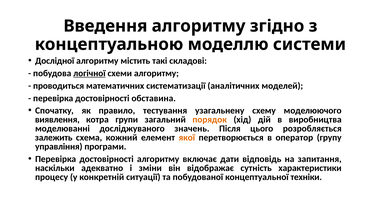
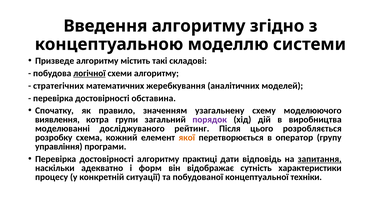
Дослідної: Дослідної -> Призведе (55, 61)
проводиться: проводиться -> стратегічних (59, 86)
систематизації: систематизації -> жеребкування (176, 86)
тестування: тестування -> значенням (165, 111)
порядок colour: orange -> purple (210, 120)
значень: значень -> рейтинг (192, 129)
залежить: залежить -> розробку (54, 138)
включає: включає -> практиці (200, 159)
запитання underline: none -> present (320, 159)
зміни: зміни -> форм (150, 168)
